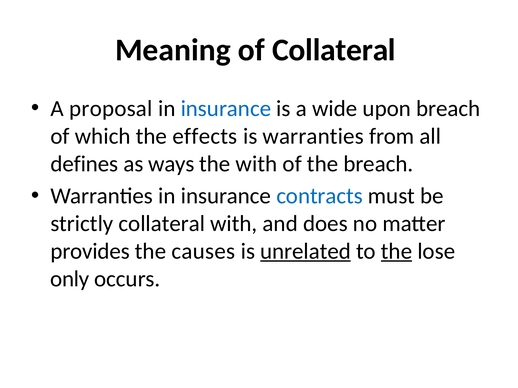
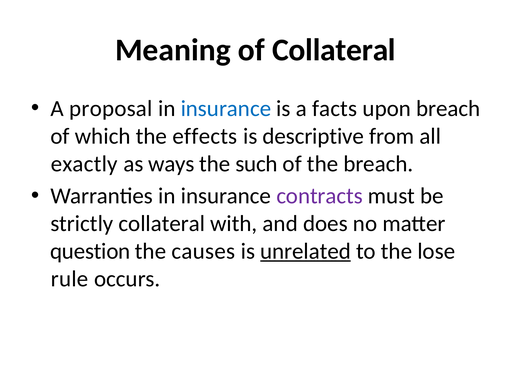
wide: wide -> facts (335, 109)
is warranties: warranties -> descriptive (313, 136)
defines: defines -> exactly (84, 164)
the with: with -> such (257, 164)
contracts colour: blue -> purple (320, 196)
provides: provides -> question (90, 252)
the underline: present -> none (396, 252)
only: only -> rule (70, 279)
